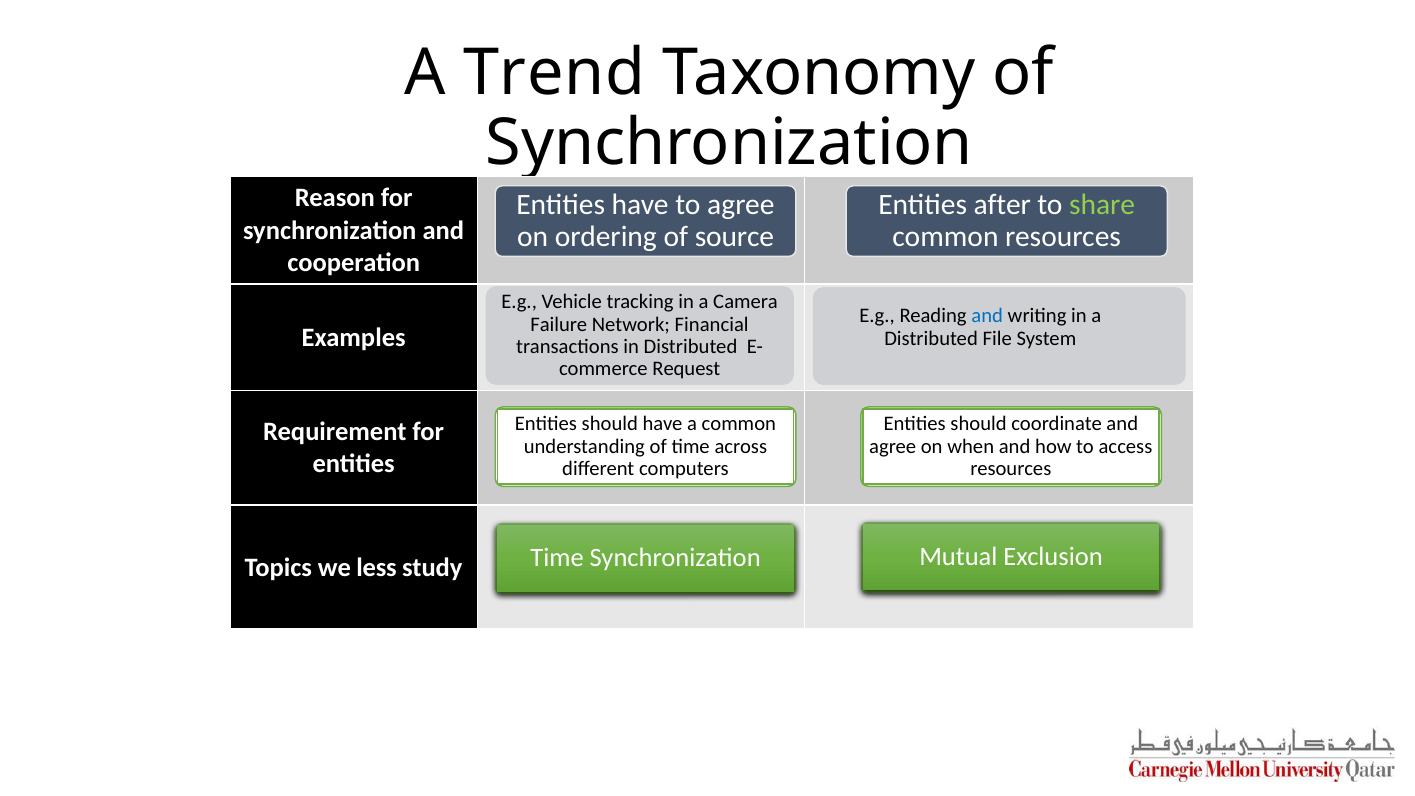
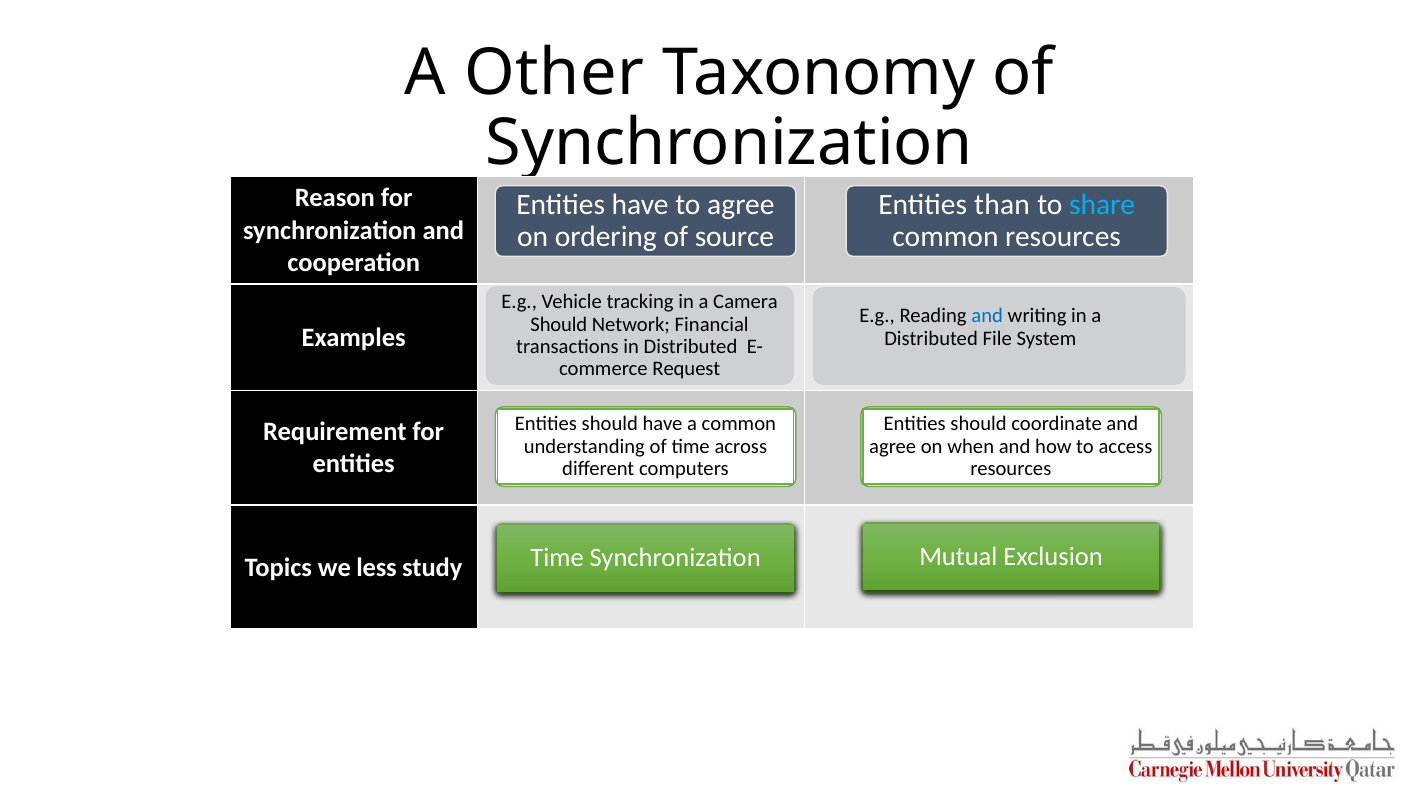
Trend: Trend -> Other (554, 73)
after: after -> than (1002, 205)
share colour: light green -> light blue (1102, 205)
Failure: Failure -> Should (559, 324)
